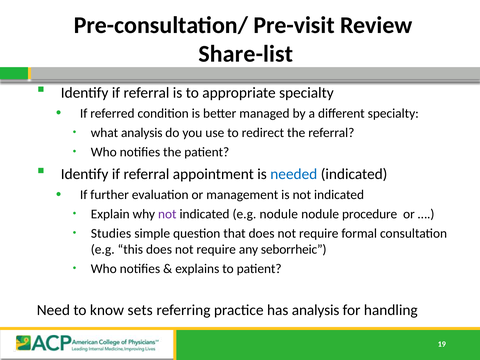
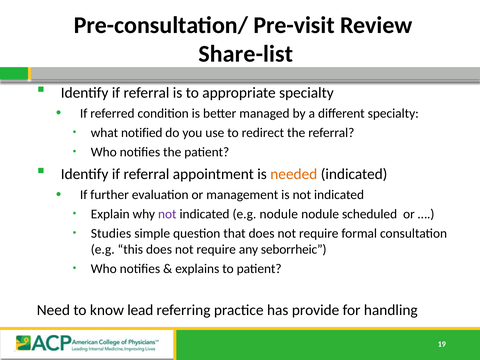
what analysis: analysis -> notified (142, 133)
needed colour: blue -> orange (294, 174)
procedure: procedure -> scheduled (370, 214)
sets: sets -> lead (140, 310)
has analysis: analysis -> provide (316, 310)
